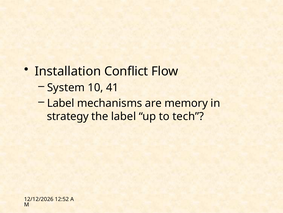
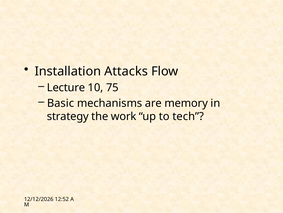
Conflict: Conflict -> Attacks (126, 71)
System: System -> Lecture (66, 87)
41: 41 -> 75 (112, 87)
Label: Label -> Basic (61, 103)
the label: label -> work (124, 116)
